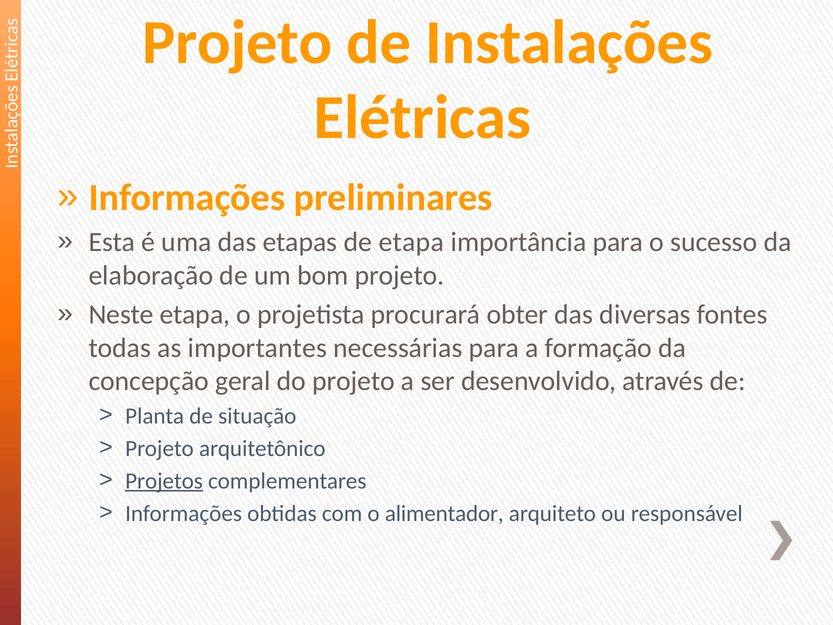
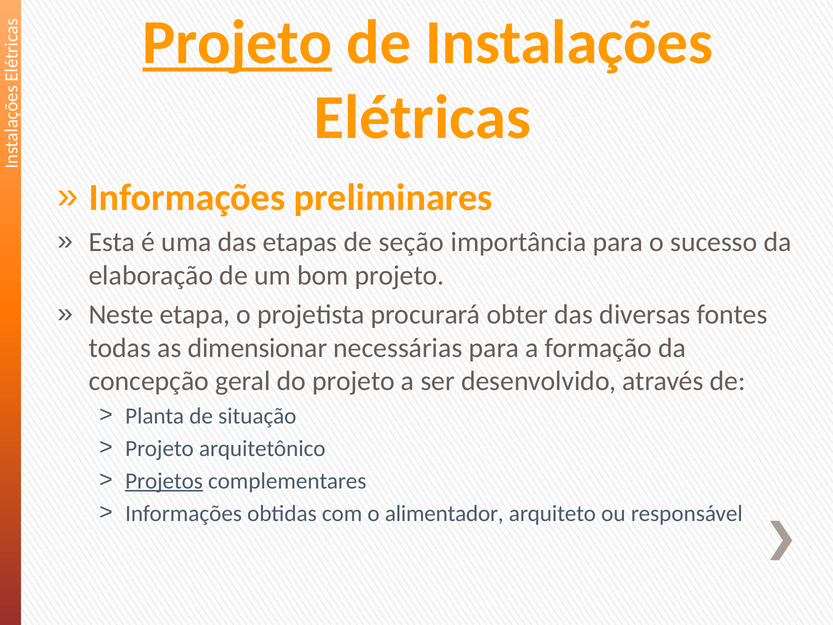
Projeto underline: none -> present (237, 43)
de etapa: etapa -> seção (411, 242)
importantes: importantes -> dimensionar (258, 348)
